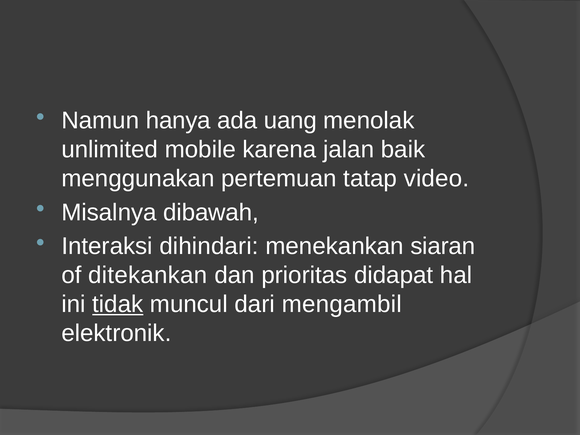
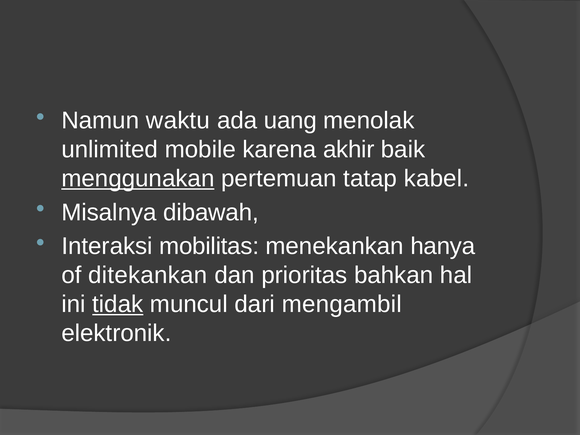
hanya: hanya -> waktu (178, 121)
jalan: jalan -> akhir (349, 150)
menggunakan underline: none -> present (138, 179)
video: video -> kabel (436, 179)
dihindari: dihindari -> mobilitas (209, 246)
siaran: siaran -> hanya (443, 246)
didapat: didapat -> bahkan (394, 275)
